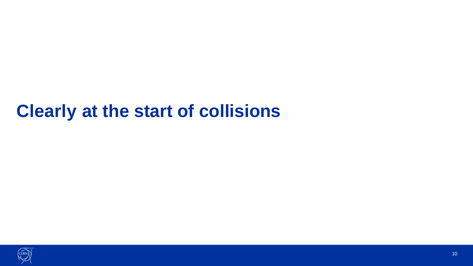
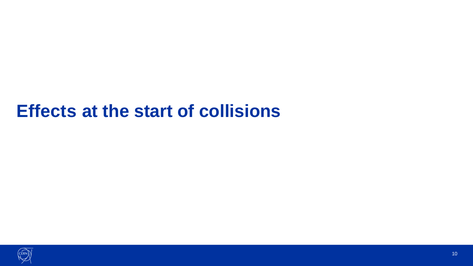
Clearly: Clearly -> Effects (46, 111)
